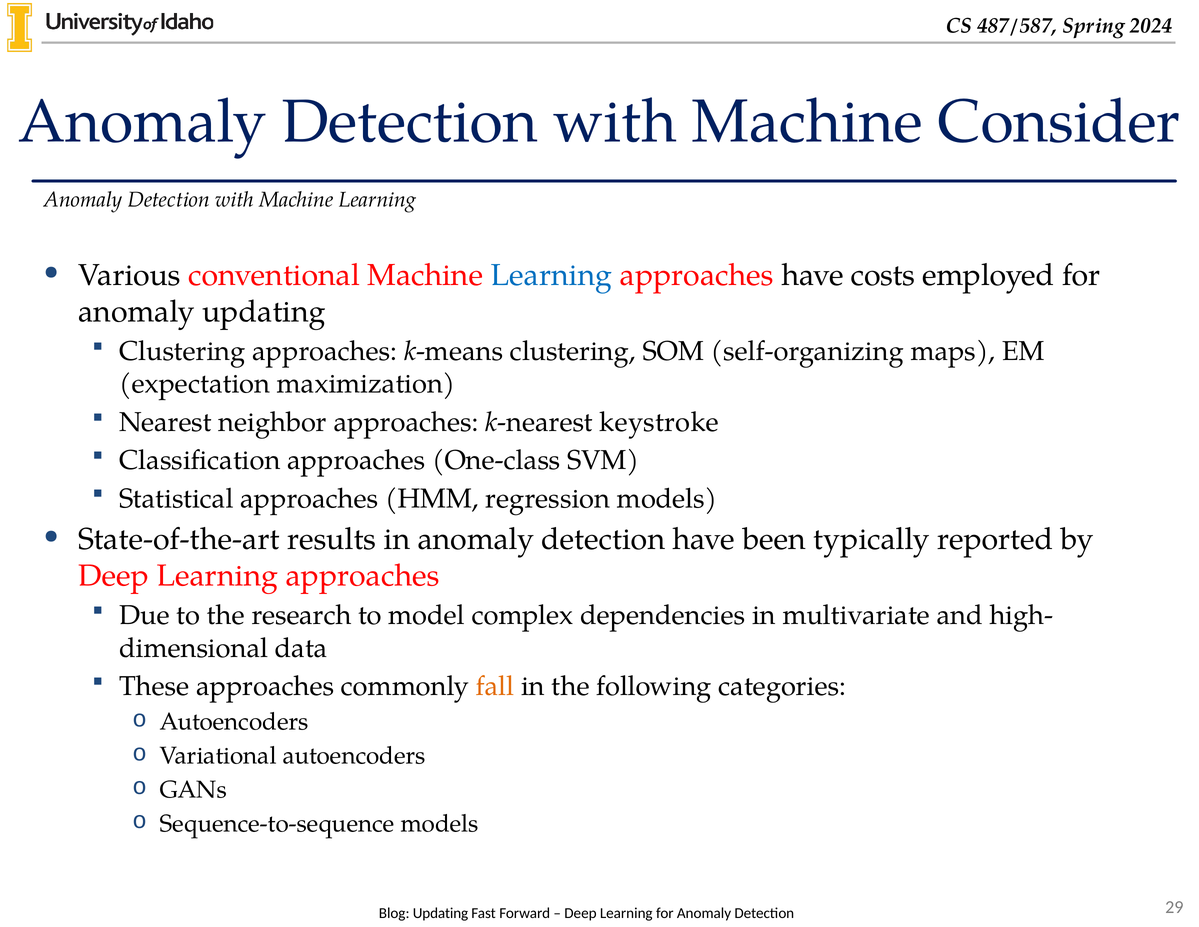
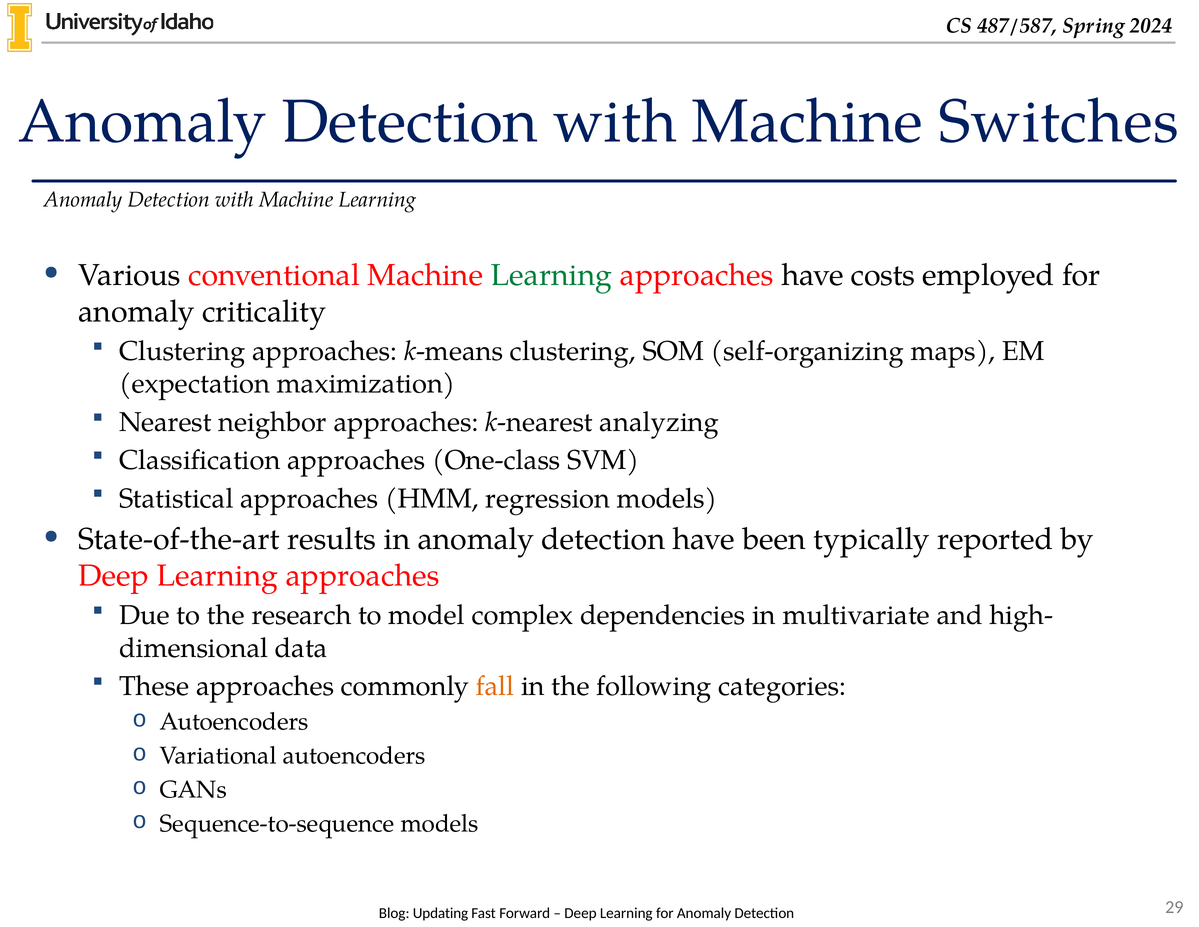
Consider: Consider -> Switches (1059, 122)
Learning colour: blue -> green (551, 275)
anomaly updating: updating -> criticality (264, 311)
keystroke: keystroke -> analyzing (659, 422)
